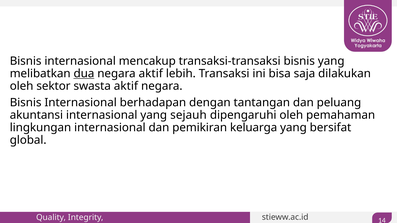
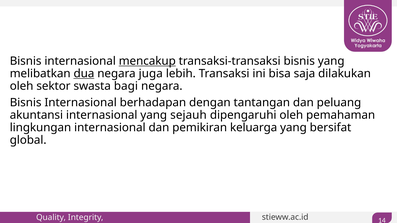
mencakup underline: none -> present (147, 61)
negara aktif: aktif -> juga (151, 74)
swasta aktif: aktif -> bagi (126, 86)
